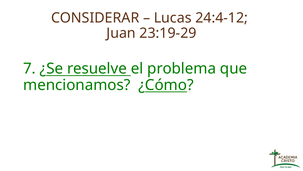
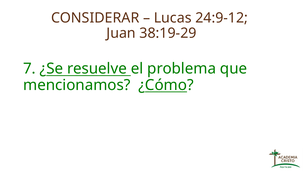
24:4-12: 24:4-12 -> 24:9-12 (222, 18)
23:19-29: 23:19-29 -> 38:19-29 (168, 33)
